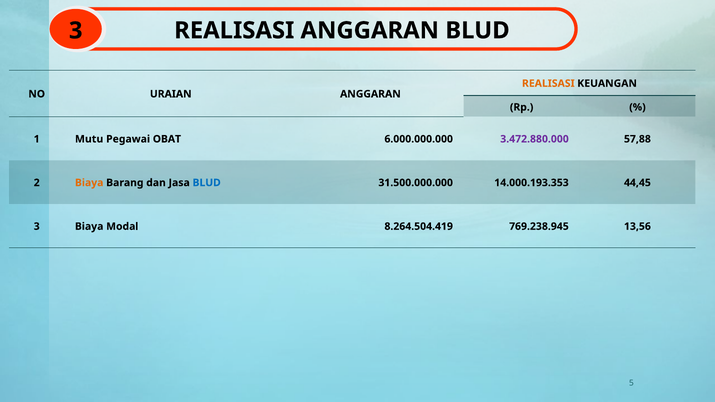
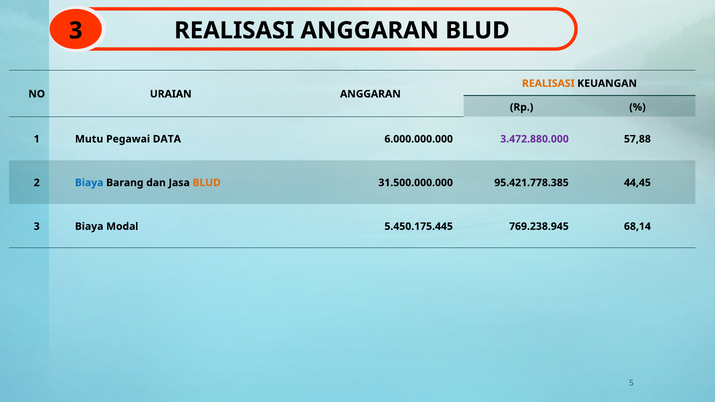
OBAT: OBAT -> DATA (167, 139)
Biaya colour: orange -> blue (89, 183)
BLUD colour: blue -> orange (207, 183)
14.000.193.353: 14.000.193.353 -> 95.421.778.385 (532, 183)
8.264.504.419: 8.264.504.419 -> 5.450.175.445 (419, 227)
13,56: 13,56 -> 68,14 (637, 227)
